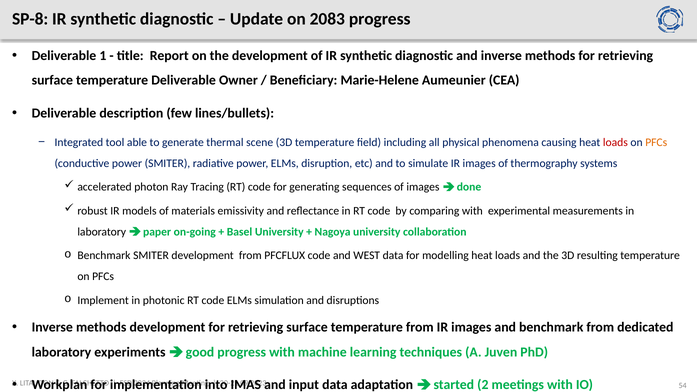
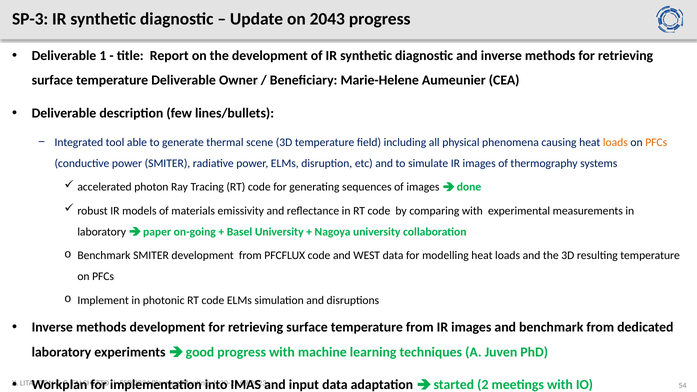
SP-8: SP-8 -> SP-3 (30, 19)
2083: 2083 -> 2043 (327, 19)
loads colour: red -> orange (615, 142)
